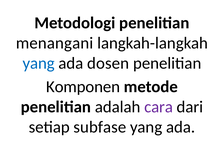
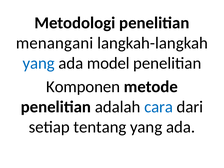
dosen: dosen -> model (108, 63)
cara colour: purple -> blue (159, 107)
subfase: subfase -> tentang (100, 127)
